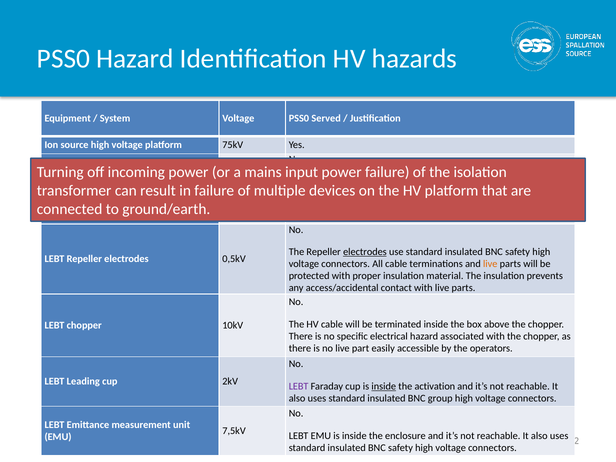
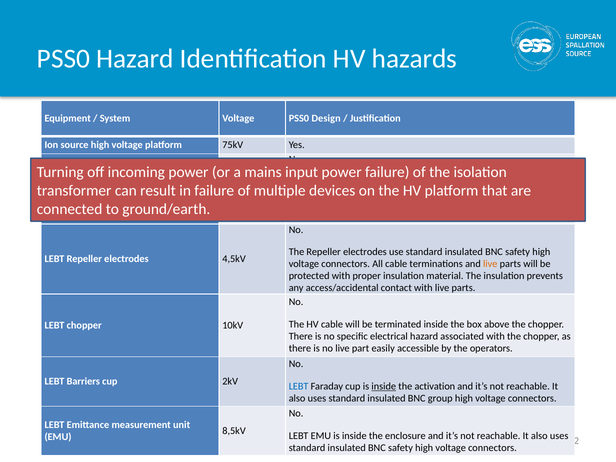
Served: Served -> Design (326, 118)
electrodes underline: present -> none (365, 252)
0,5kV: 0,5kV -> 4,5kV (234, 259)
Leading: Leading -> Barriers (83, 381)
LEBT colour: purple -> blue (299, 386)
7,5kV: 7,5kV -> 8,5kV (234, 431)
